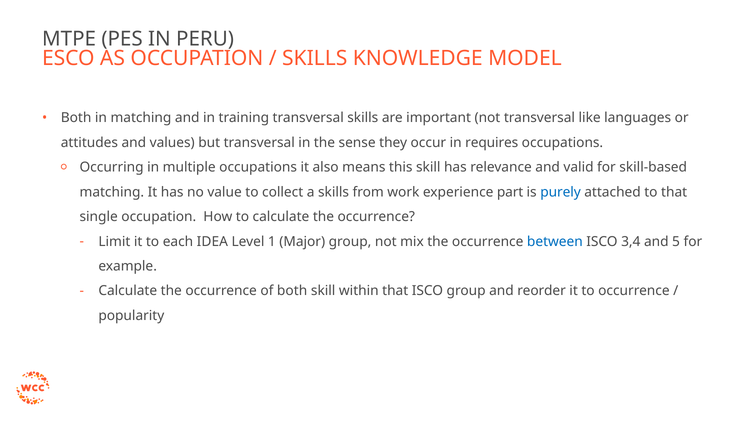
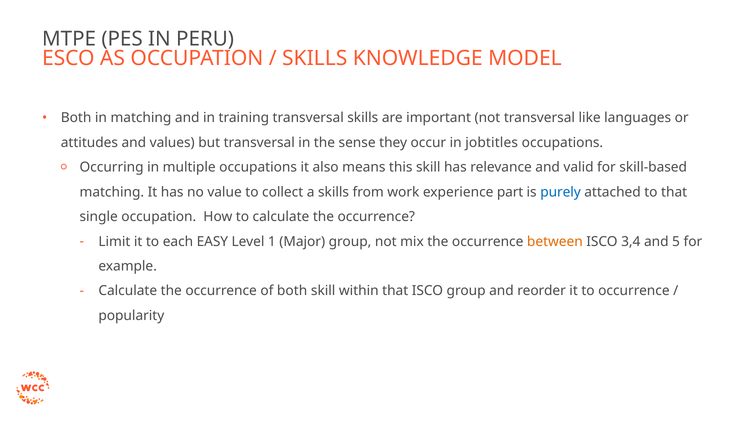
requires: requires -> jobtitles (492, 142)
IDEA: IDEA -> EASY (212, 241)
between colour: blue -> orange (555, 241)
